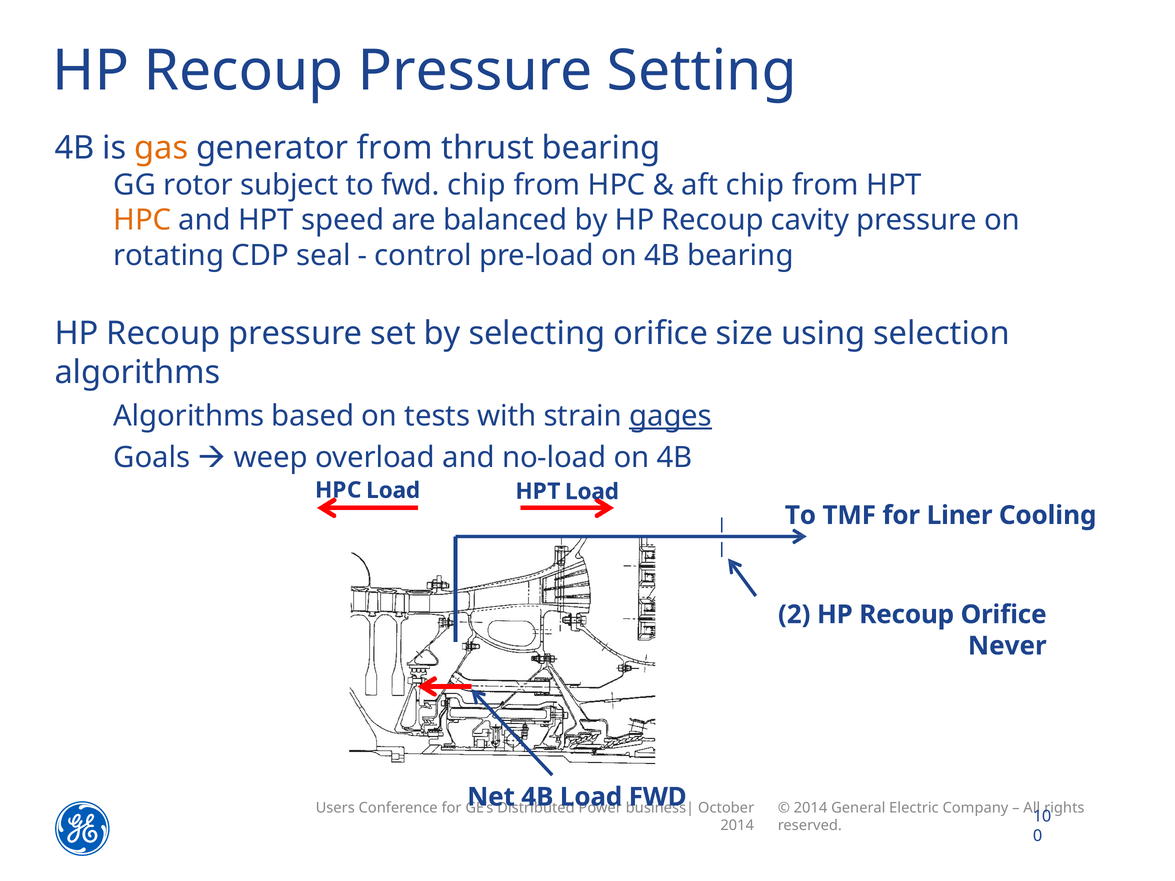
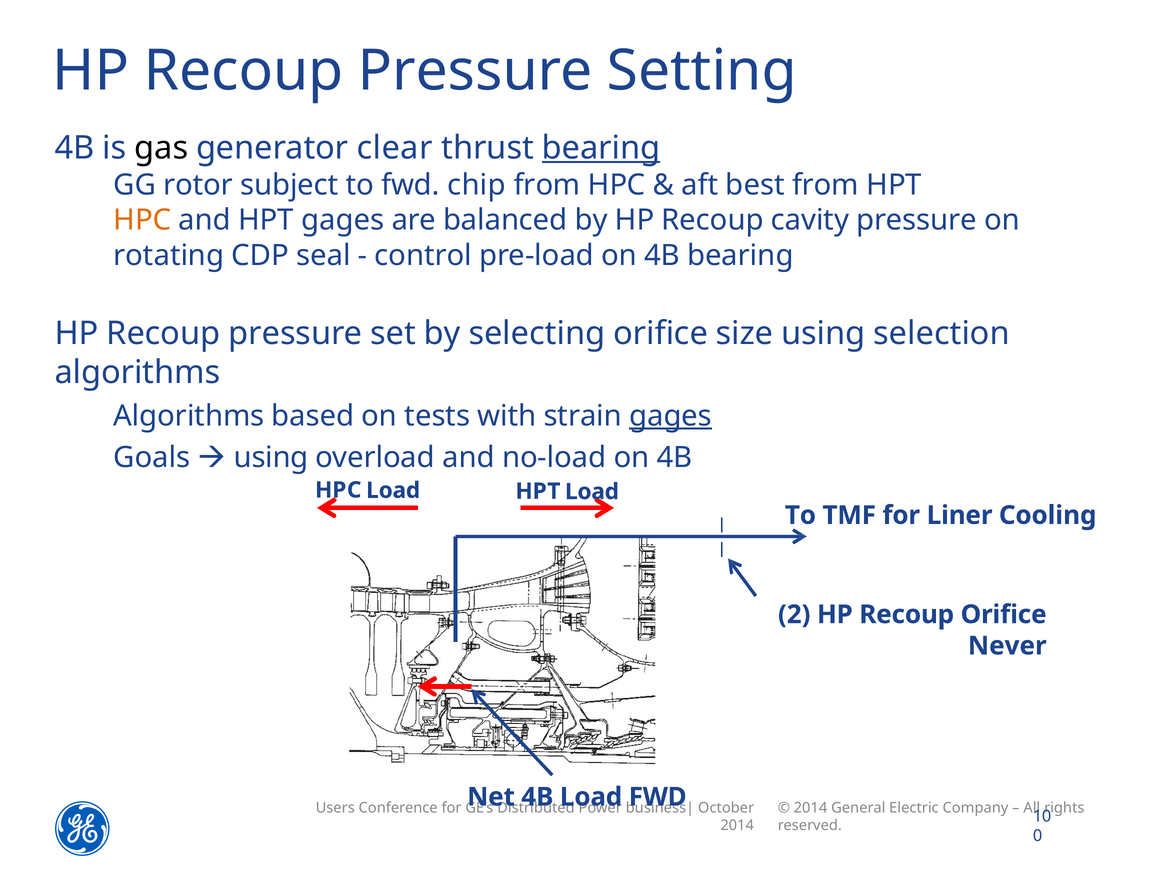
gas colour: orange -> black (161, 148)
generator from: from -> clear (395, 148)
bearing underline: none -> present (601, 148)
aft chip: chip -> best (755, 185)
HPT speed: speed -> gages (343, 220)
weep: weep -> using (271, 458)
